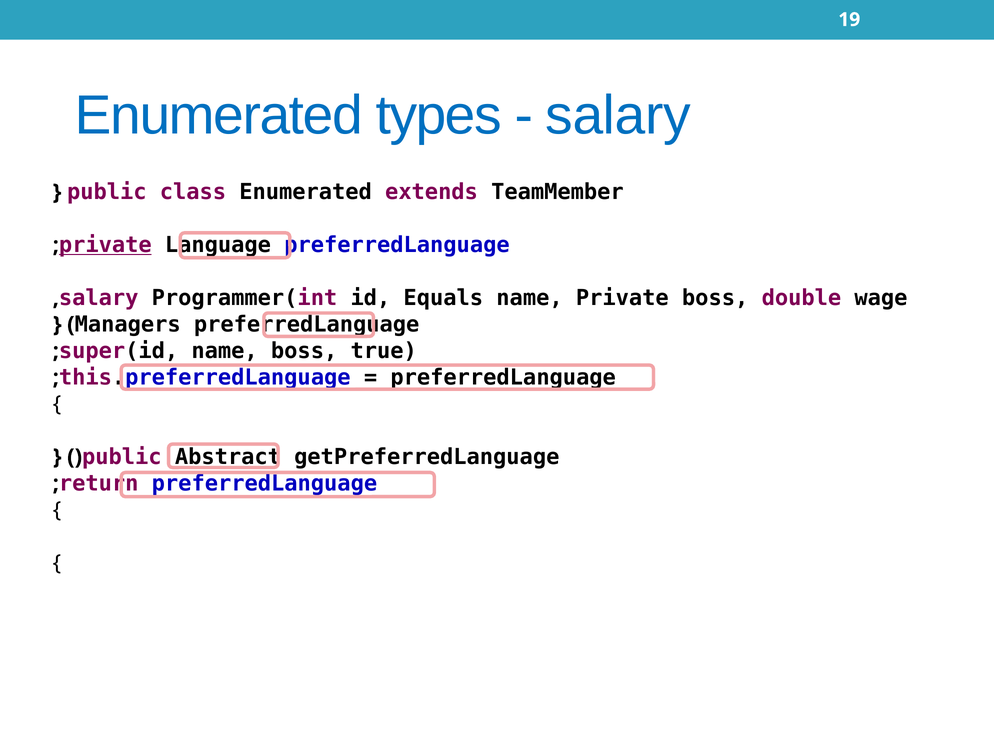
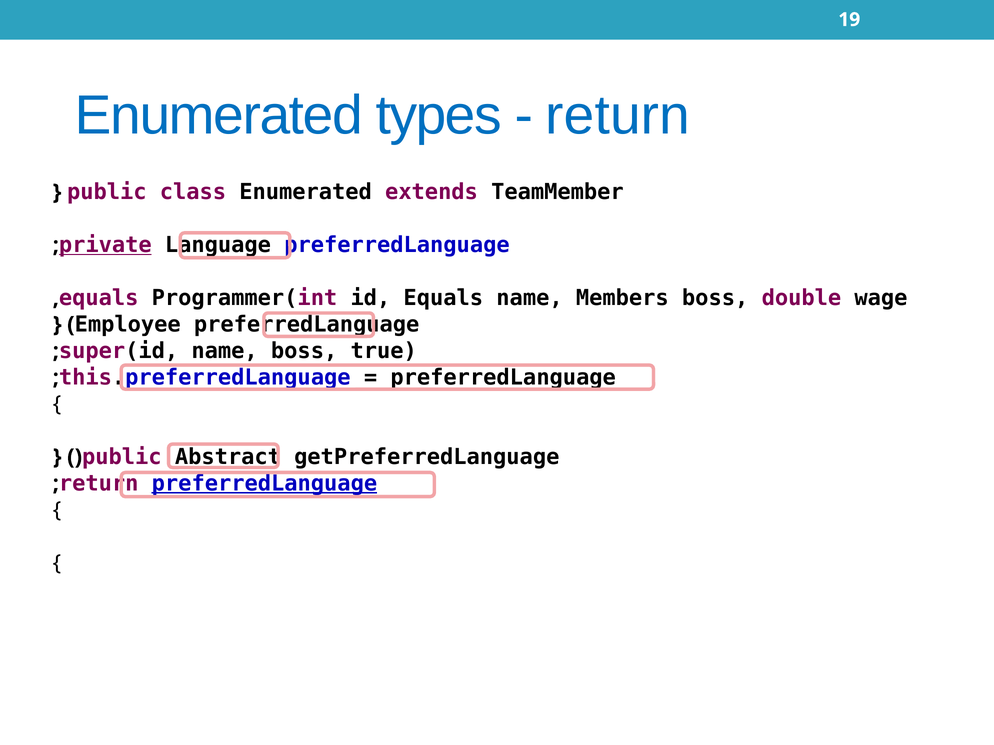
salary: salary -> return (618, 116)
salary: salary -> equals (99, 298)
name Private: Private -> Members (622, 298)
Managers: Managers -> Employee (128, 325)
preferredLanguage underline: none -> present (264, 484)
